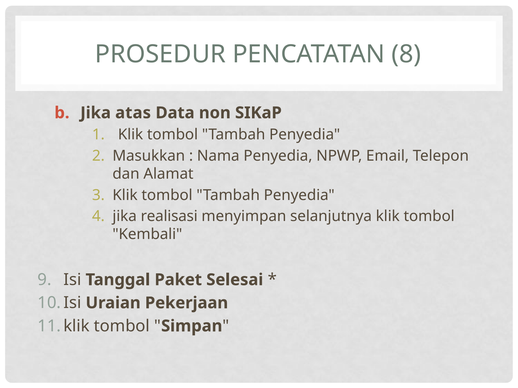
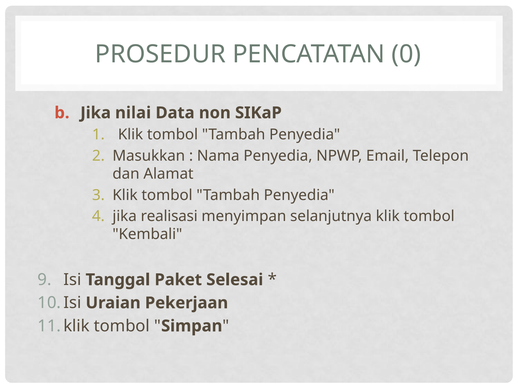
8: 8 -> 0 (406, 54)
atas: atas -> nilai (133, 113)
